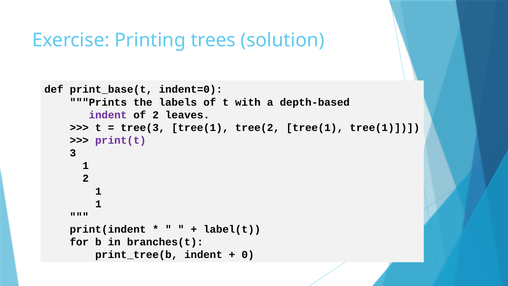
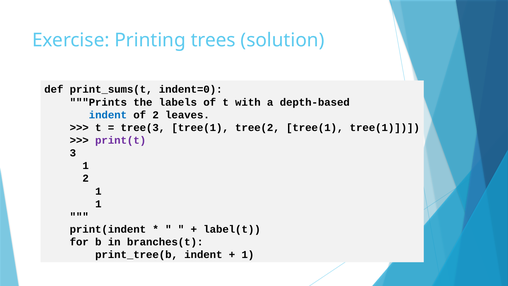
print_base(t: print_base(t -> print_sums(t (111, 89)
indent colour: purple -> blue (108, 115)
0: 0 -> 1 (248, 255)
